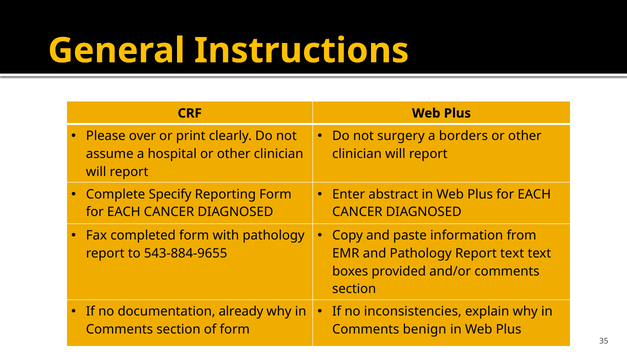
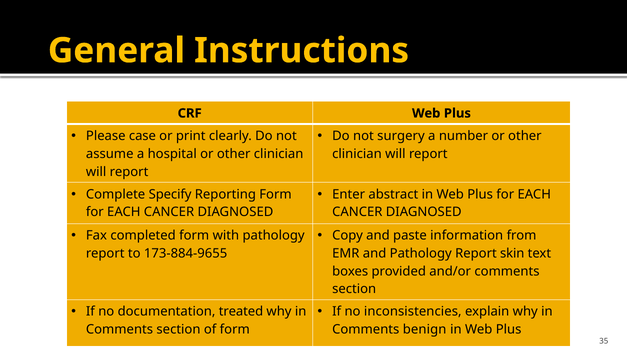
over: over -> case (142, 136)
borders: borders -> number (463, 136)
543-884-9655: 543-884-9655 -> 173-884-9655 (186, 254)
Report text: text -> skin (512, 254)
already: already -> treated (241, 312)
